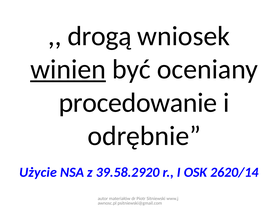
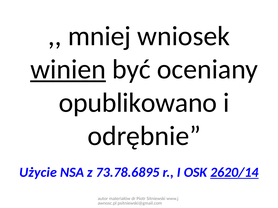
drogą: drogą -> mniej (99, 36)
procedowanie: procedowanie -> opublikowano (138, 103)
39.58.2920: 39.58.2920 -> 73.78.6895 (128, 173)
2620/14 underline: none -> present (234, 173)
